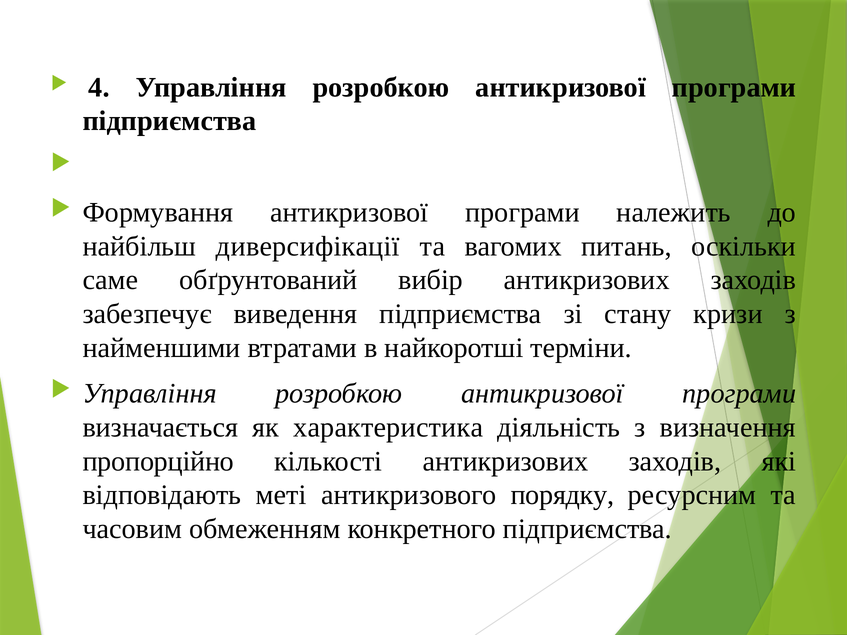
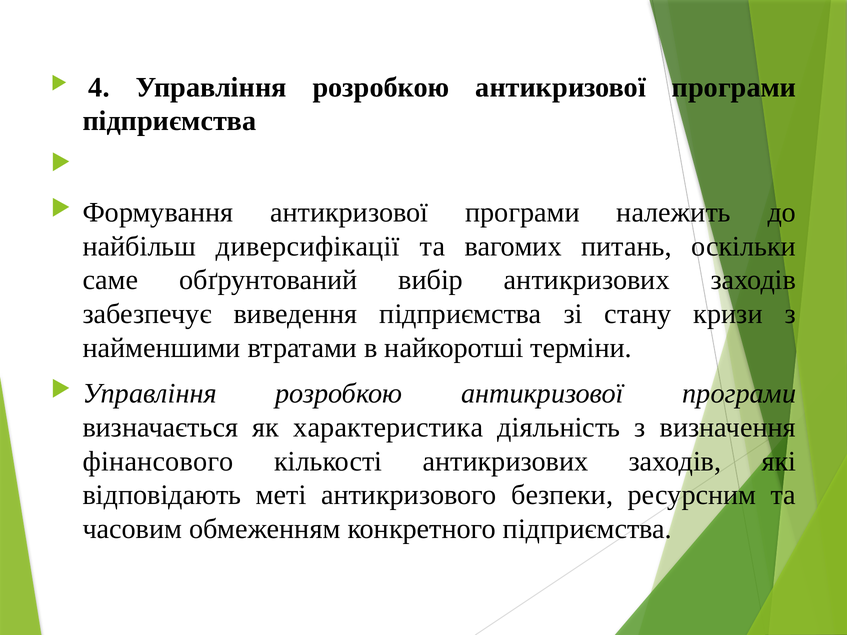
пропорційно: пропорційно -> фінансового (158, 461)
порядку: порядку -> безпеки (562, 495)
